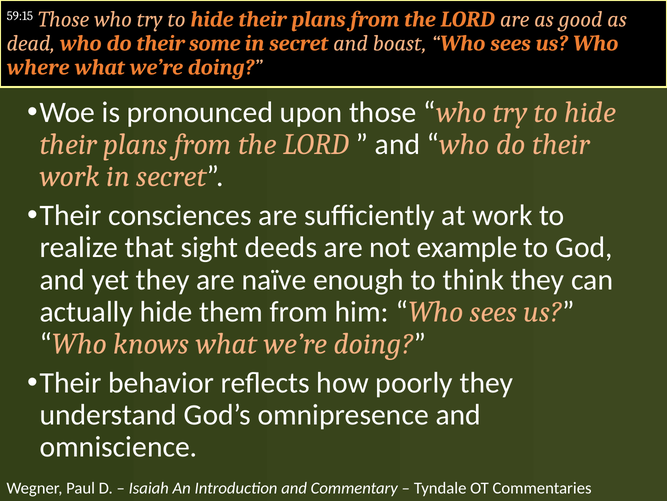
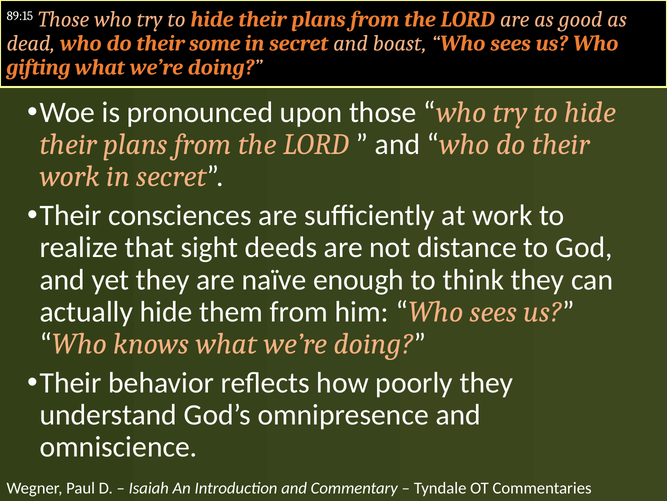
59:15: 59:15 -> 89:15 (20, 16)
where: where -> gifting (38, 67)
example: example -> distance (467, 247)
